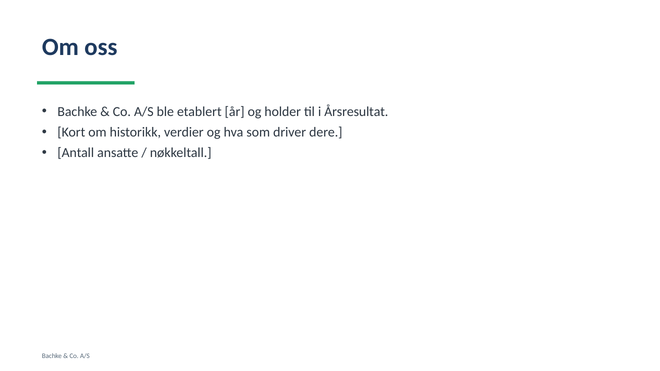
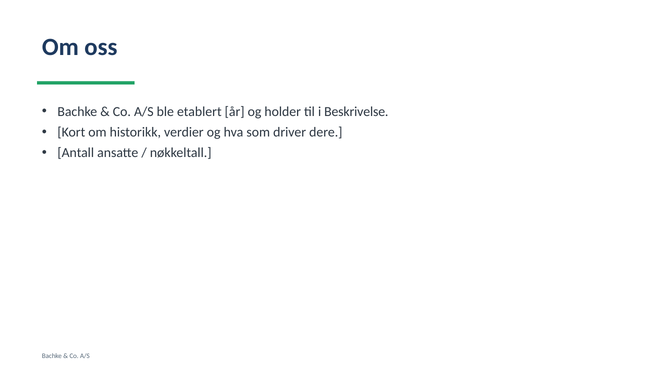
Årsresultat: Årsresultat -> Beskrivelse (356, 112)
